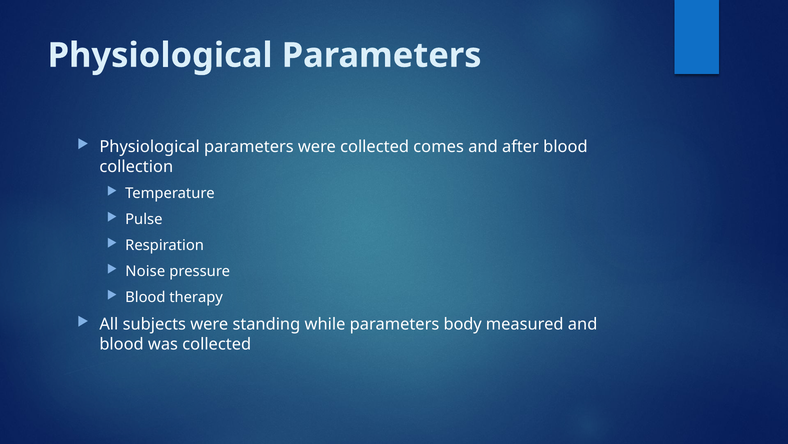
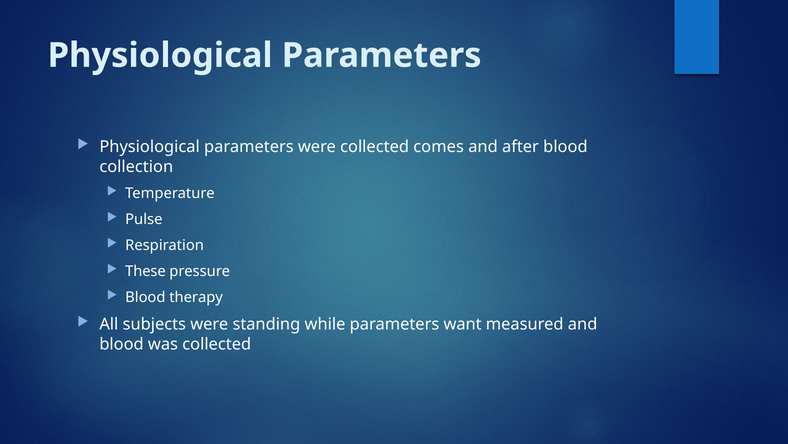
Noise: Noise -> These (145, 271)
body: body -> want (463, 324)
